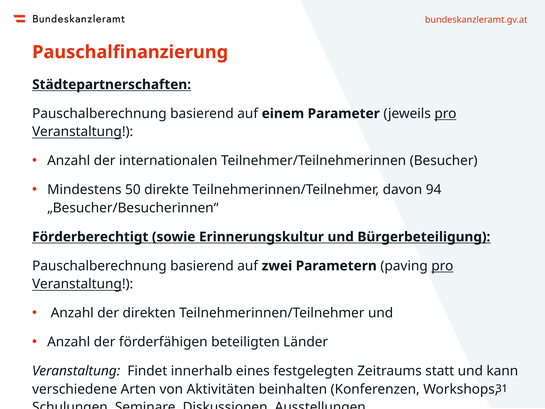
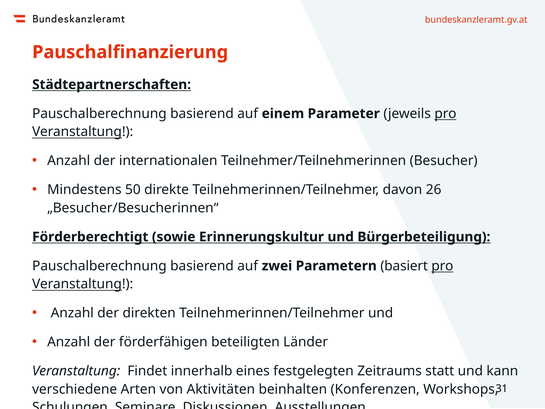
94: 94 -> 26 (434, 190)
paving: paving -> basiert (404, 266)
